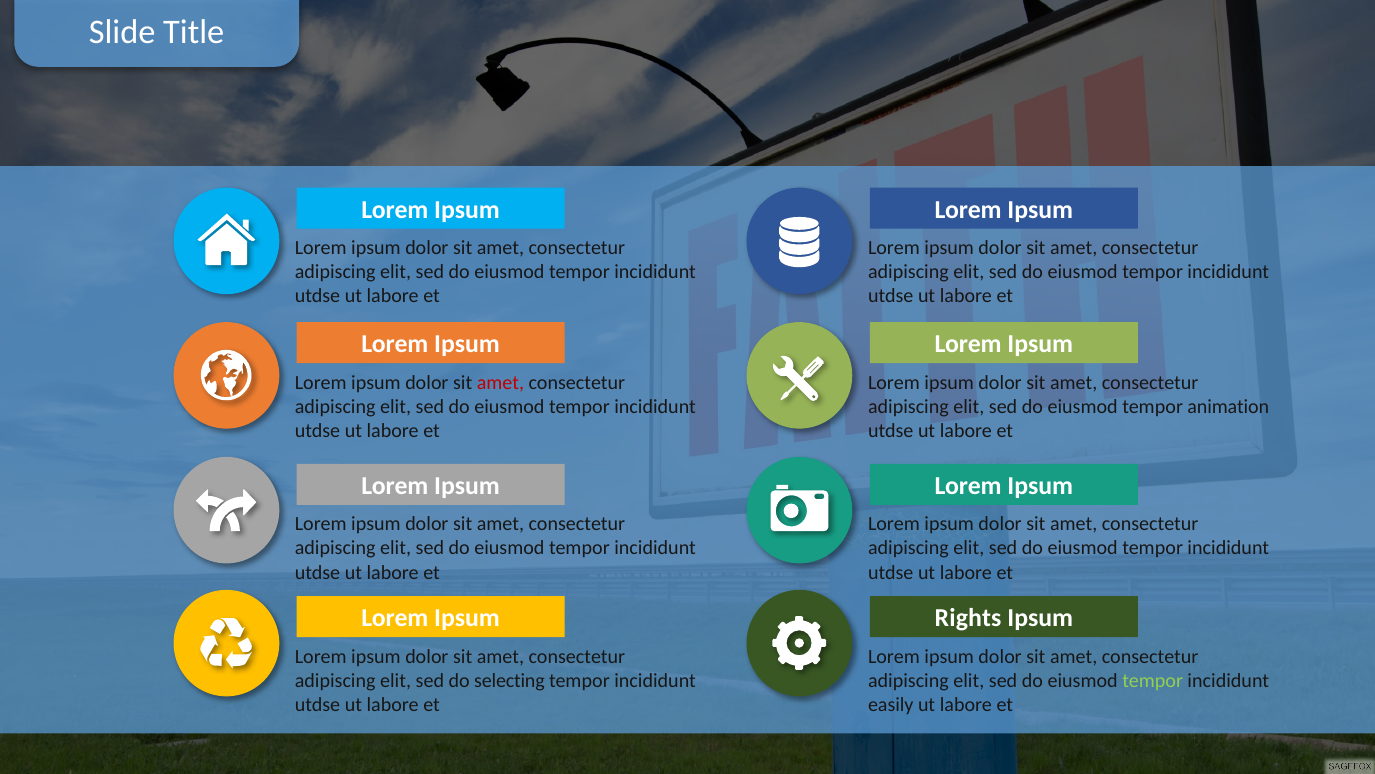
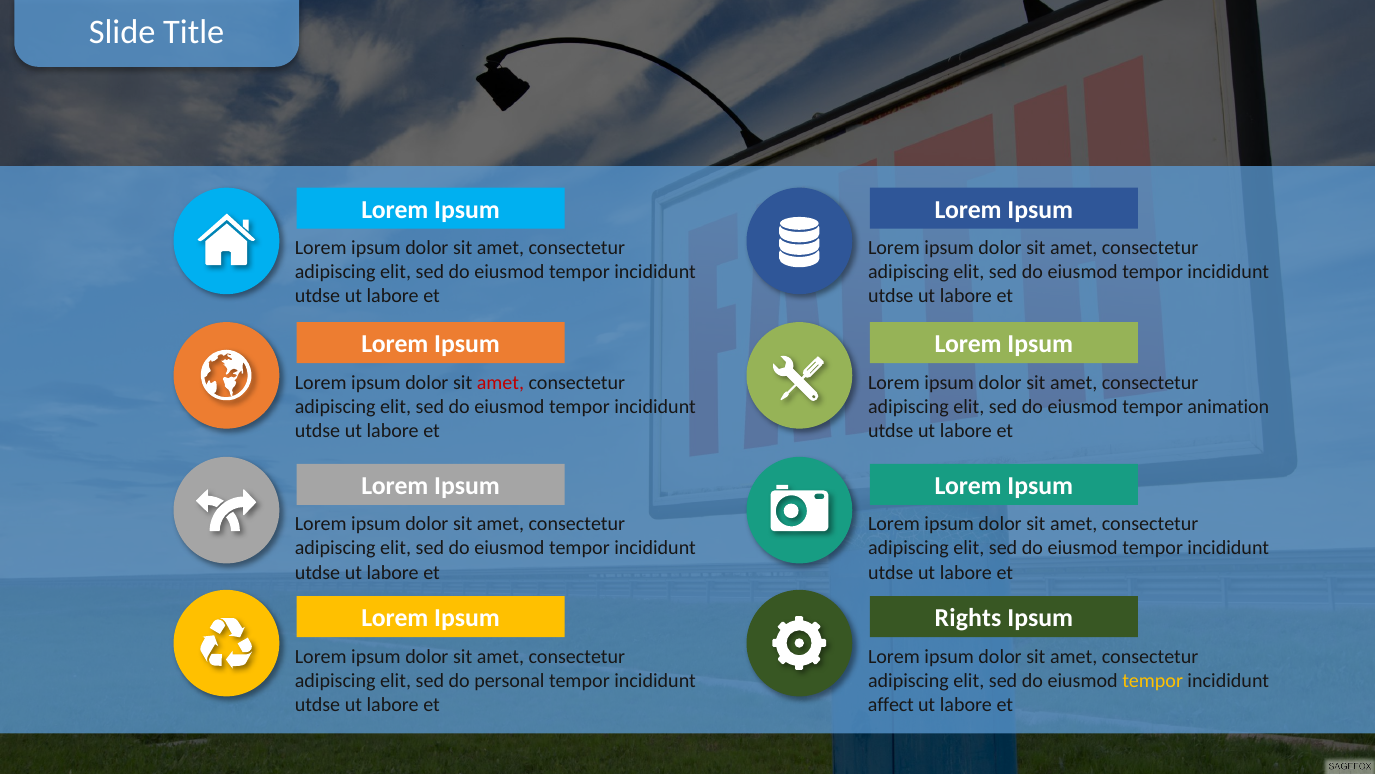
selecting: selecting -> personal (509, 680)
tempor colour: light green -> yellow (1153, 680)
easily: easily -> affect (891, 704)
